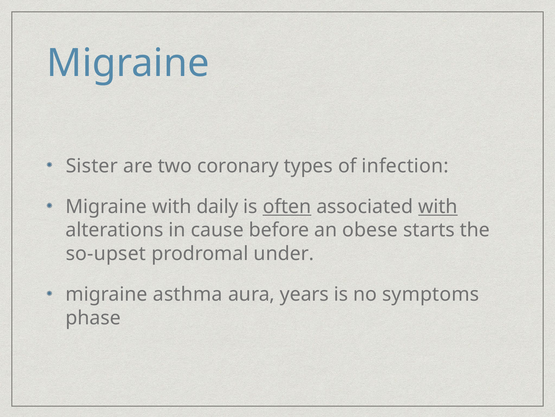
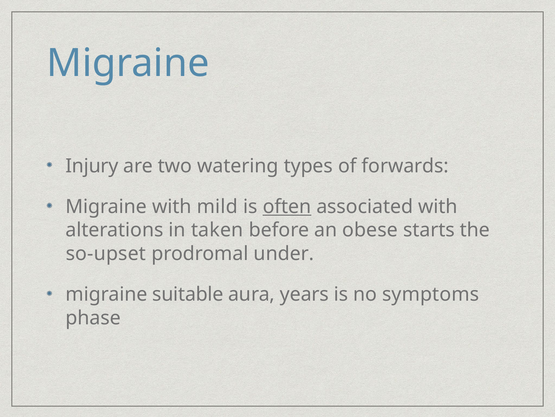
Sister: Sister -> Injury (92, 166)
coronary: coronary -> watering (238, 166)
infection: infection -> forwards (405, 166)
daily: daily -> mild (217, 206)
with underline: present -> none (438, 206)
cause: cause -> taken (217, 230)
asthma: asthma -> suitable (188, 294)
